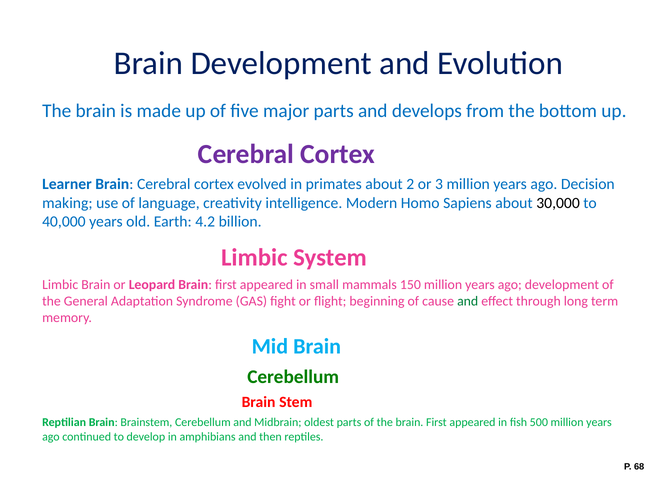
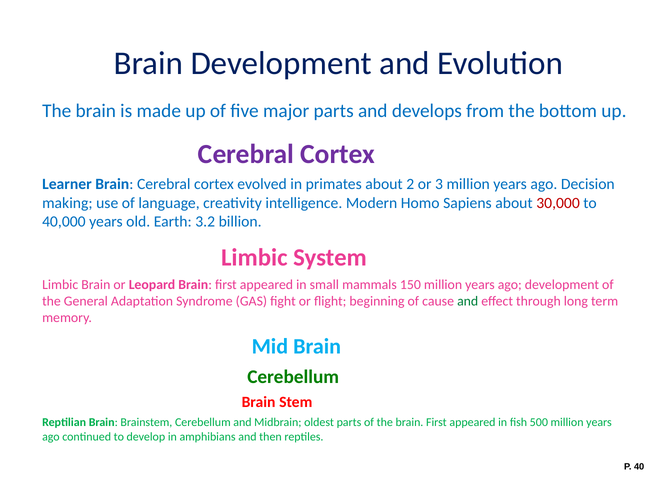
30,000 colour: black -> red (558, 203)
4.2: 4.2 -> 3.2 (205, 222)
68: 68 -> 40 (639, 467)
